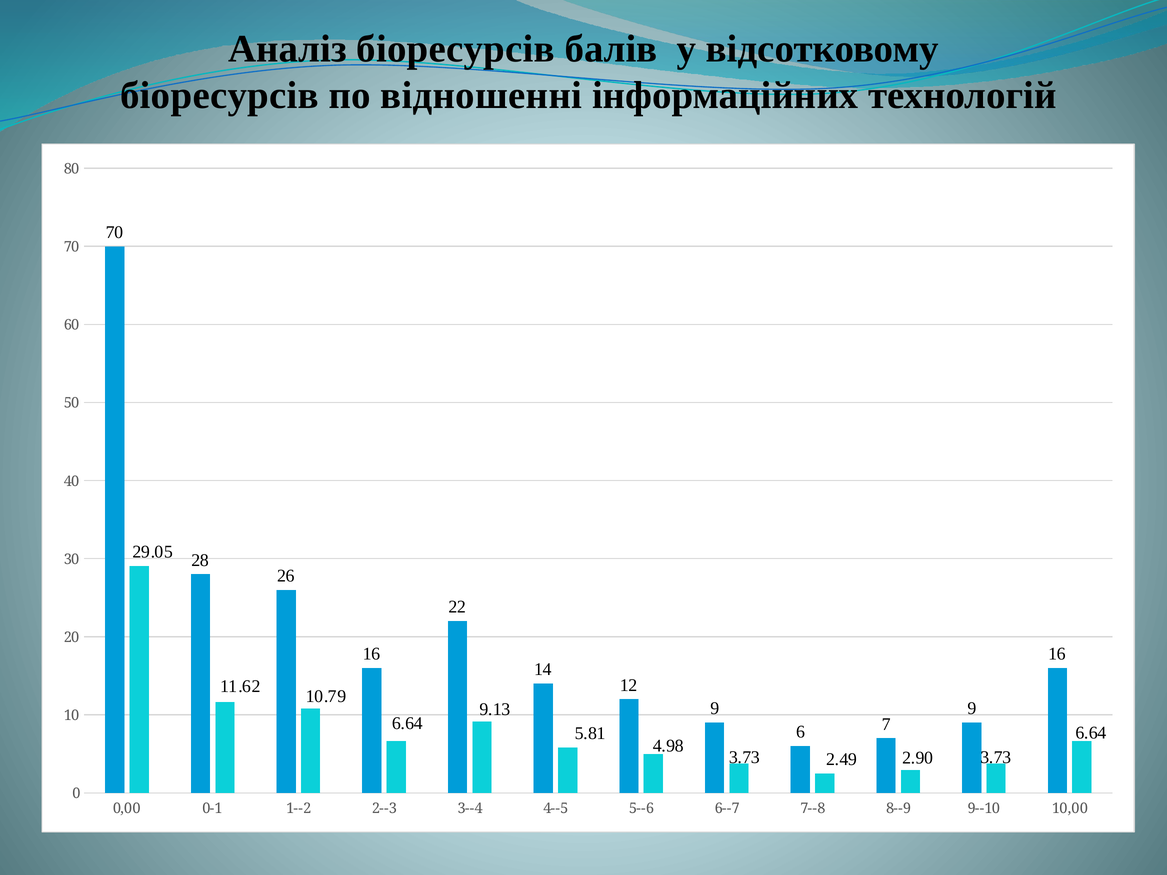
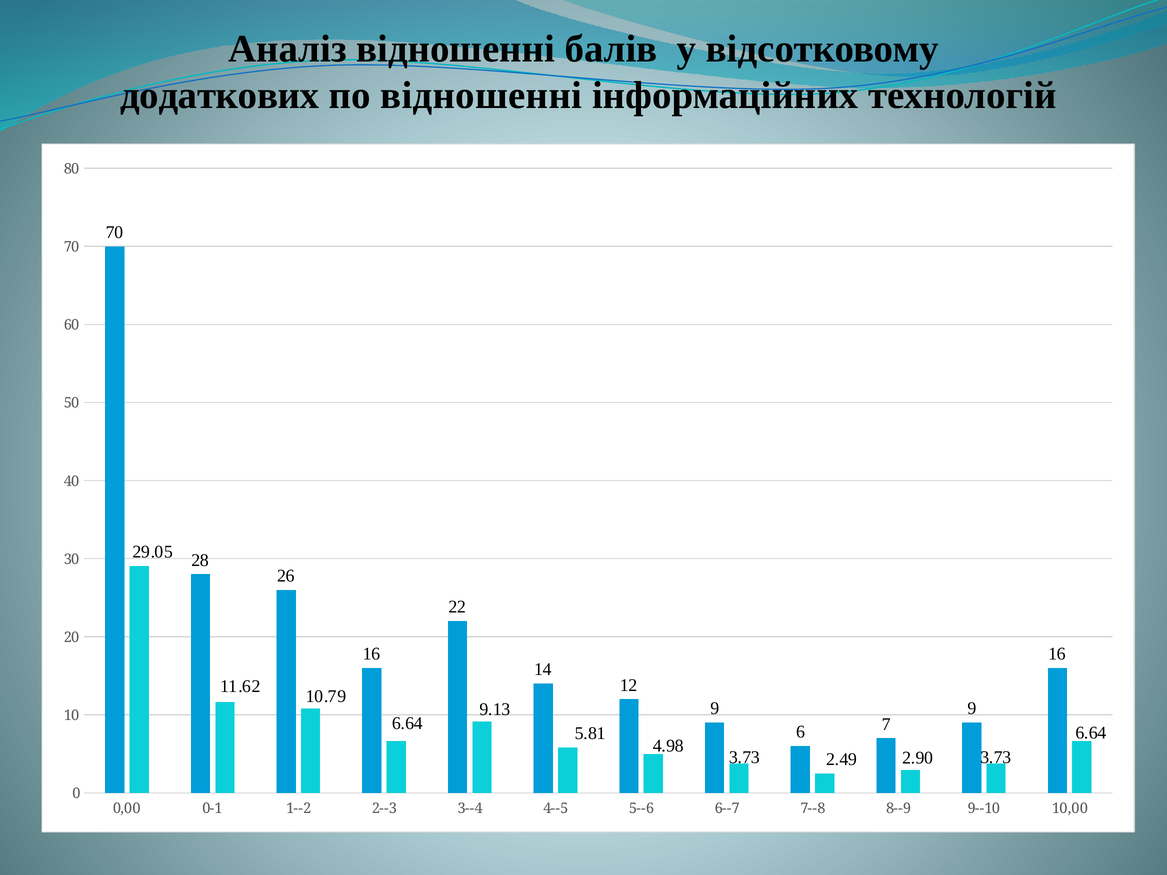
Аналіз біоресурсів: біоресурсів -> відношенні (456, 49)
біоресурсів: біоресурсів -> додаткових (220, 96)
